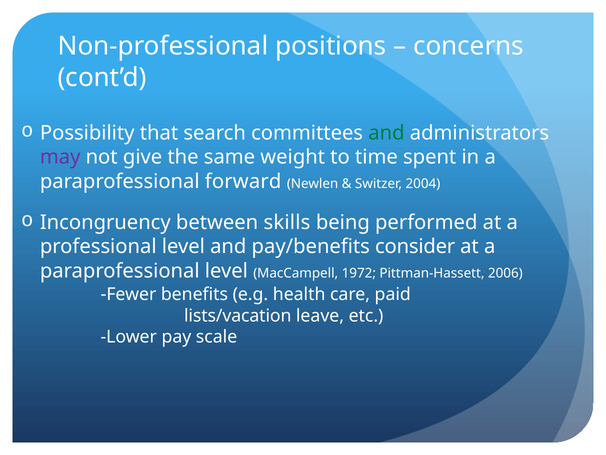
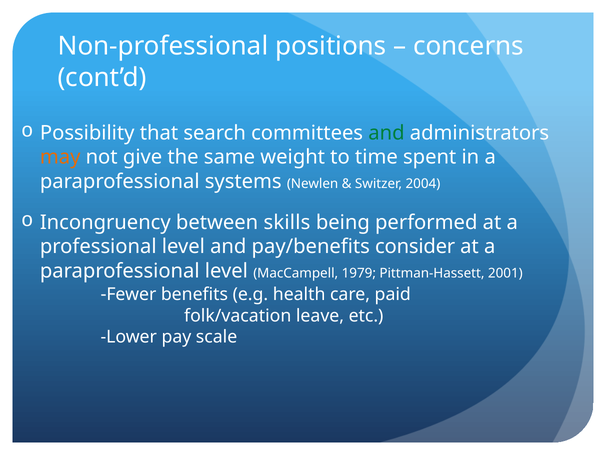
may colour: purple -> orange (60, 157)
forward: forward -> systems (243, 181)
1972: 1972 -> 1979 (359, 273)
2006: 2006 -> 2001 (505, 273)
lists/vacation: lists/vacation -> folk/vacation (238, 315)
